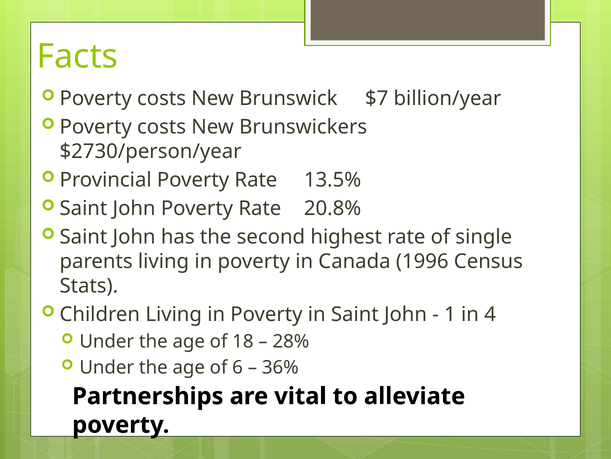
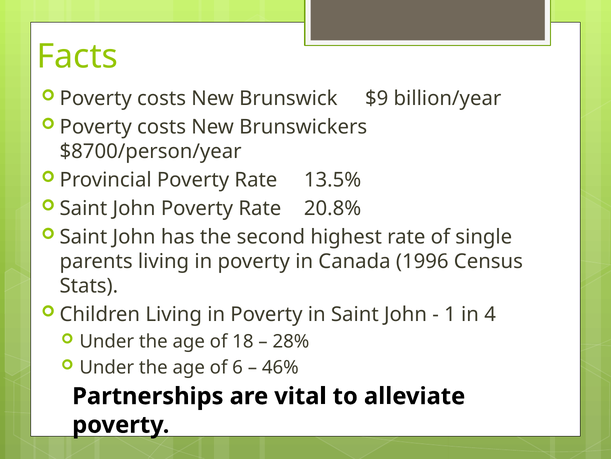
$7: $7 -> $9 (377, 98)
$2730/person/year: $2730/person/year -> $8700/person/year (151, 151)
36%: 36% -> 46% (280, 367)
